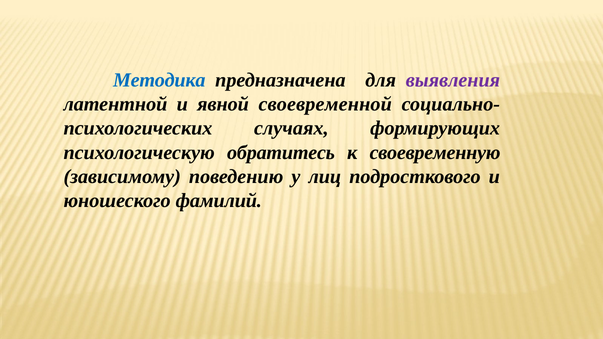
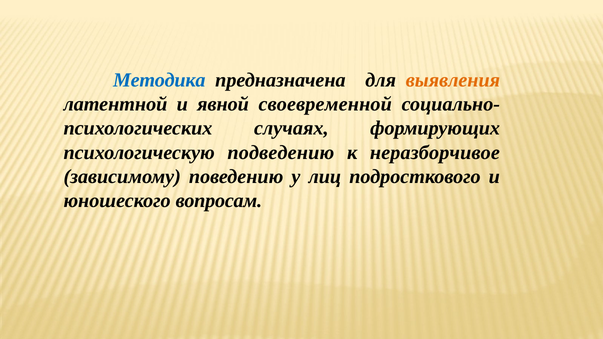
выявления colour: purple -> orange (453, 80)
обратитесь: обратитесь -> подведению (281, 153)
своевременную: своевременную -> неразборчивое (435, 153)
фамилий: фамилий -> вопросам (219, 201)
